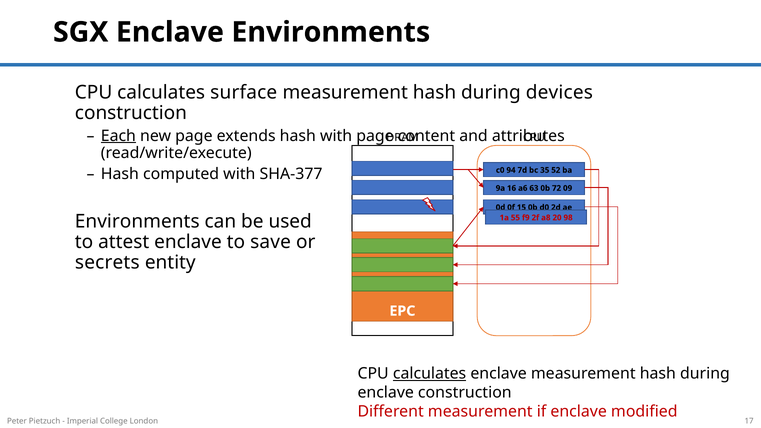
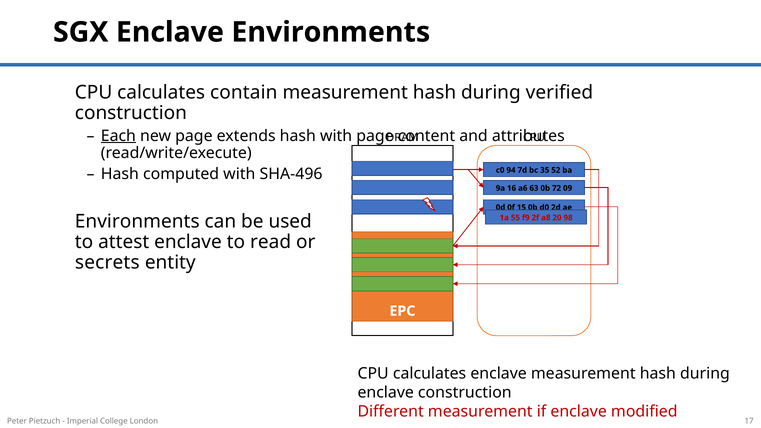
surface: surface -> contain (244, 93)
devices: devices -> verified (559, 93)
SHA-377: SHA-377 -> SHA-496 (291, 174)
save: save -> read (271, 242)
calculates underline: present -> none (430, 374)
